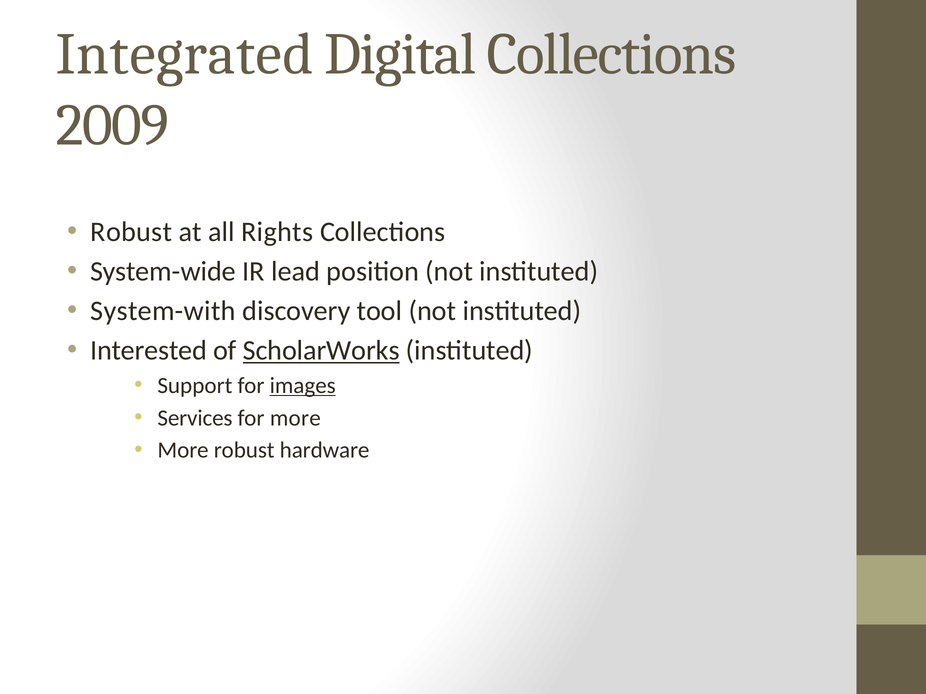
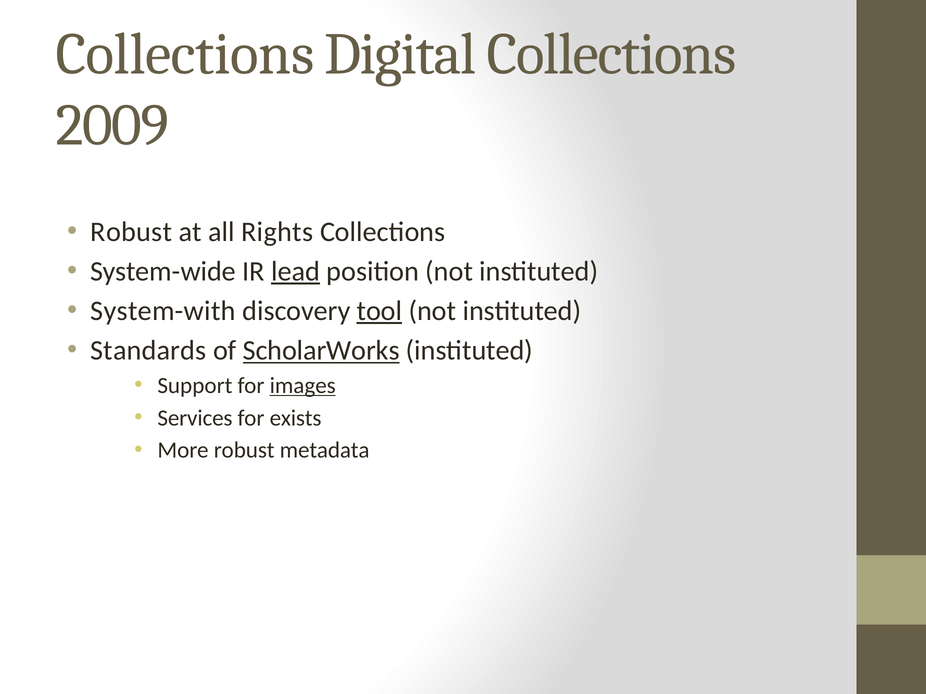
Integrated: Integrated -> Collections (185, 54)
lead underline: none -> present (296, 272)
tool underline: none -> present (380, 311)
Interested: Interested -> Standards (148, 351)
for more: more -> exists (296, 418)
hardware: hardware -> metadata (325, 451)
